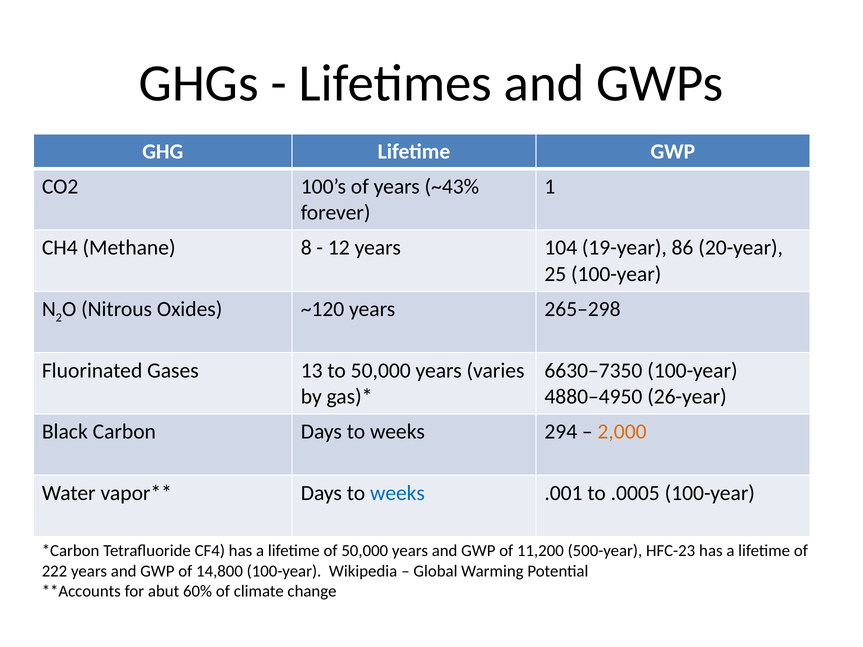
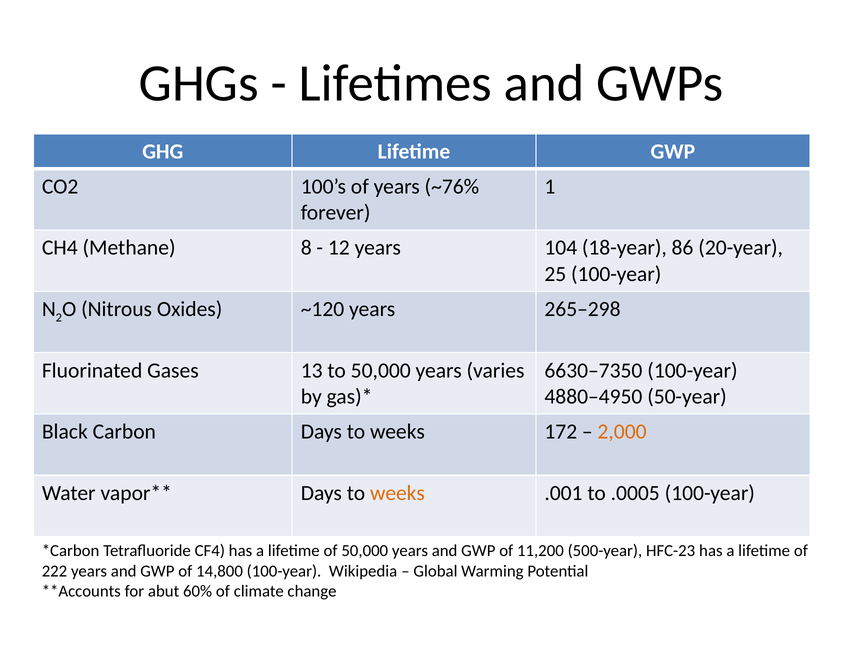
~43%: ~43% -> ~76% (452, 187)
19-year: 19-year -> 18-year (624, 248)
26-year: 26-year -> 50-year (687, 397)
294: 294 -> 172 (561, 432)
weeks colour: blue -> orange (397, 493)
